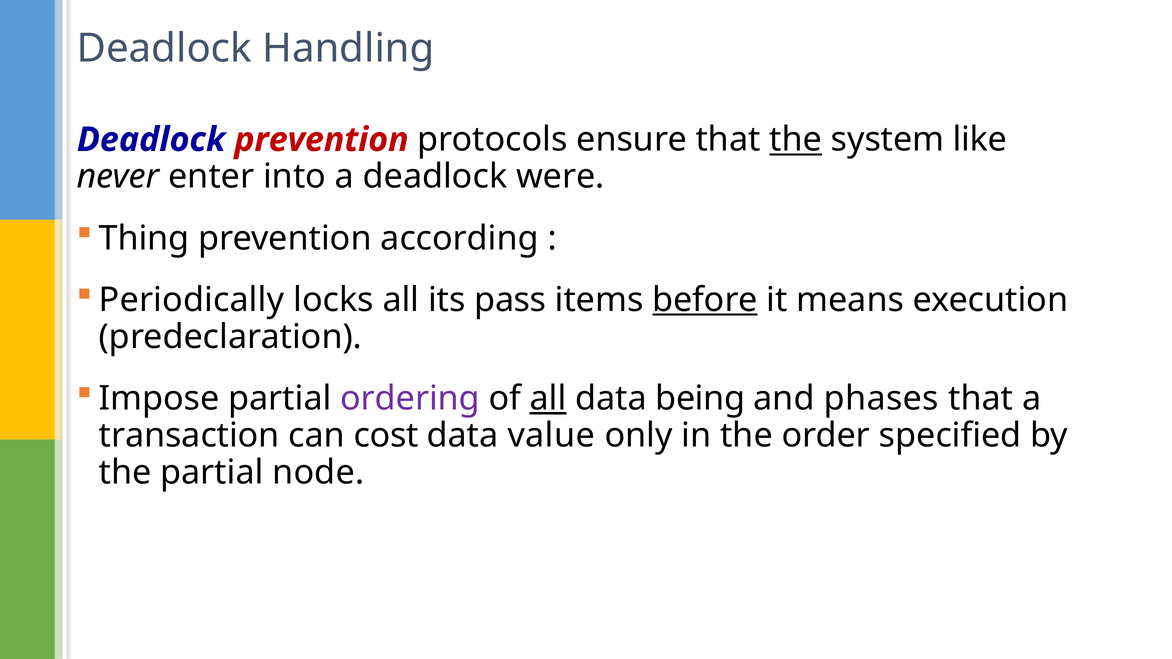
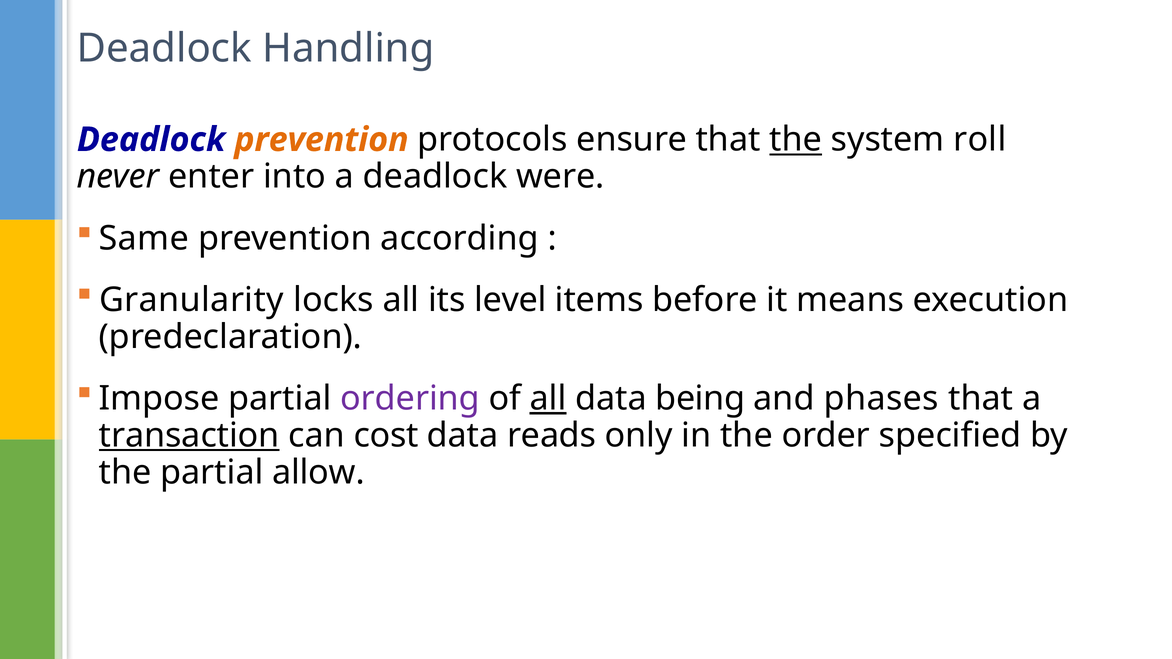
prevention colour: red -> orange (321, 140)
like: like -> roll (980, 140)
Thing: Thing -> Same (144, 238)
Periodically: Periodically -> Granularity (191, 300)
pass: pass -> level (510, 300)
before underline: present -> none (705, 300)
transaction underline: none -> present (189, 436)
value: value -> reads (552, 436)
node: node -> allow (319, 472)
